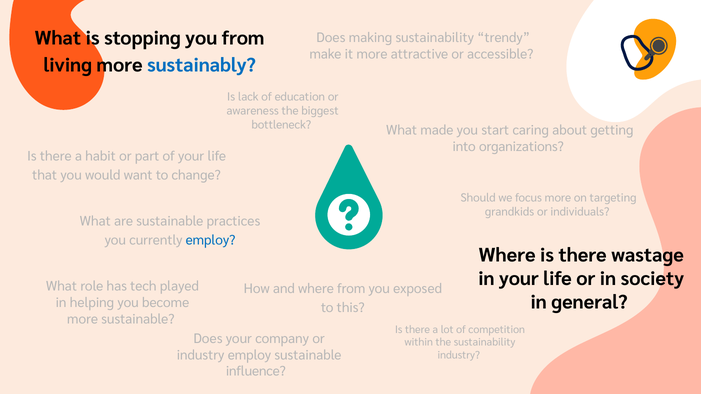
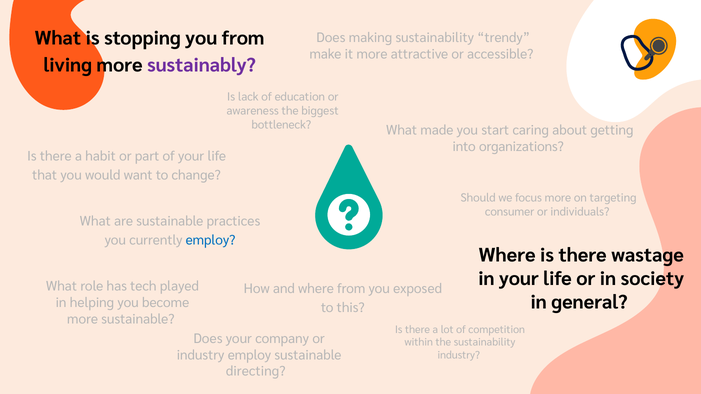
sustainably colour: blue -> purple (201, 65)
grandkids: grandkids -> consumer (510, 212)
influence: influence -> directing (256, 372)
